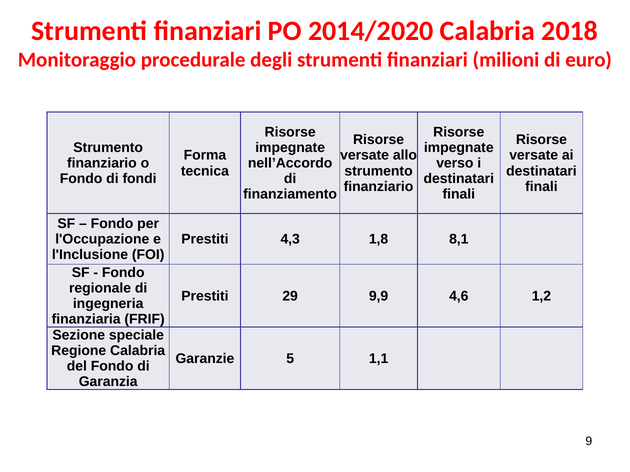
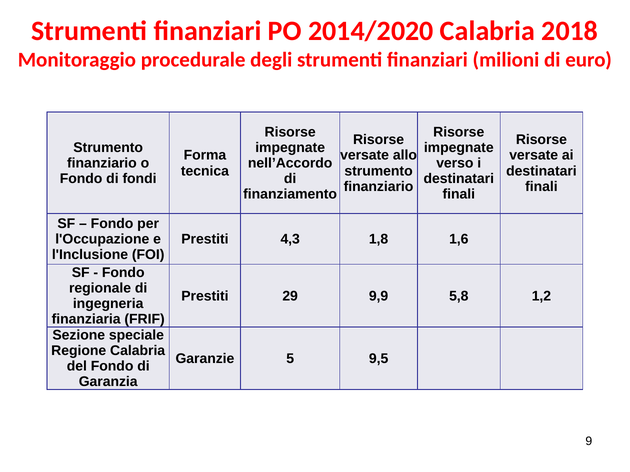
8,1: 8,1 -> 1,6 (459, 239)
4,6: 4,6 -> 5,8 (459, 296)
1,1: 1,1 -> 9,5 (379, 359)
